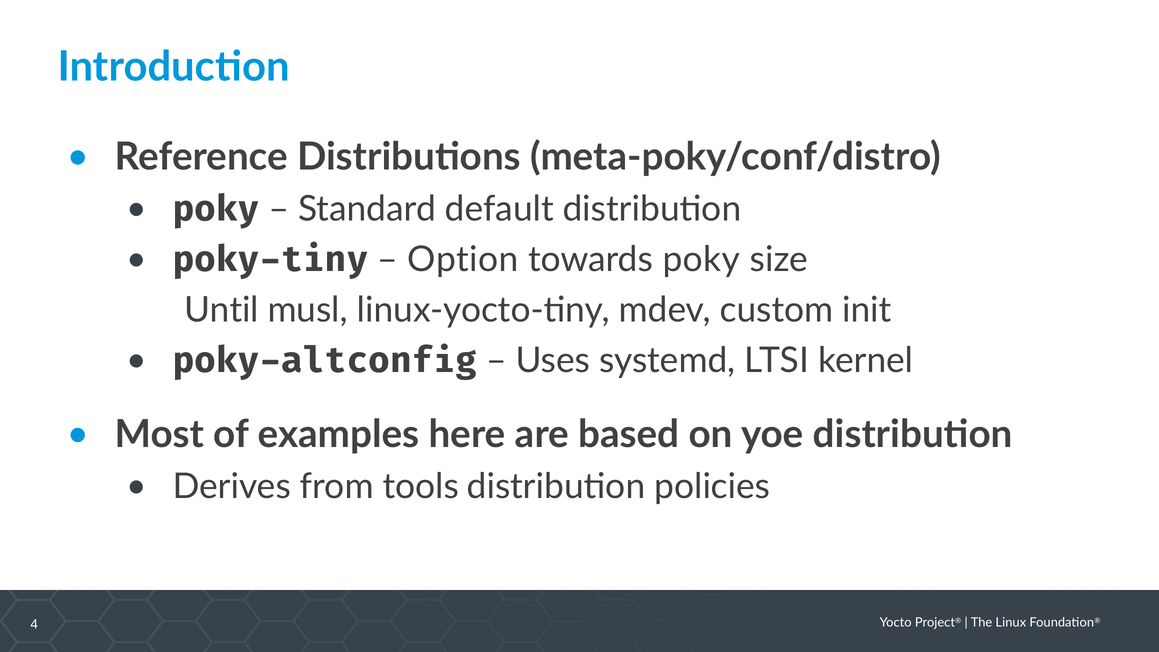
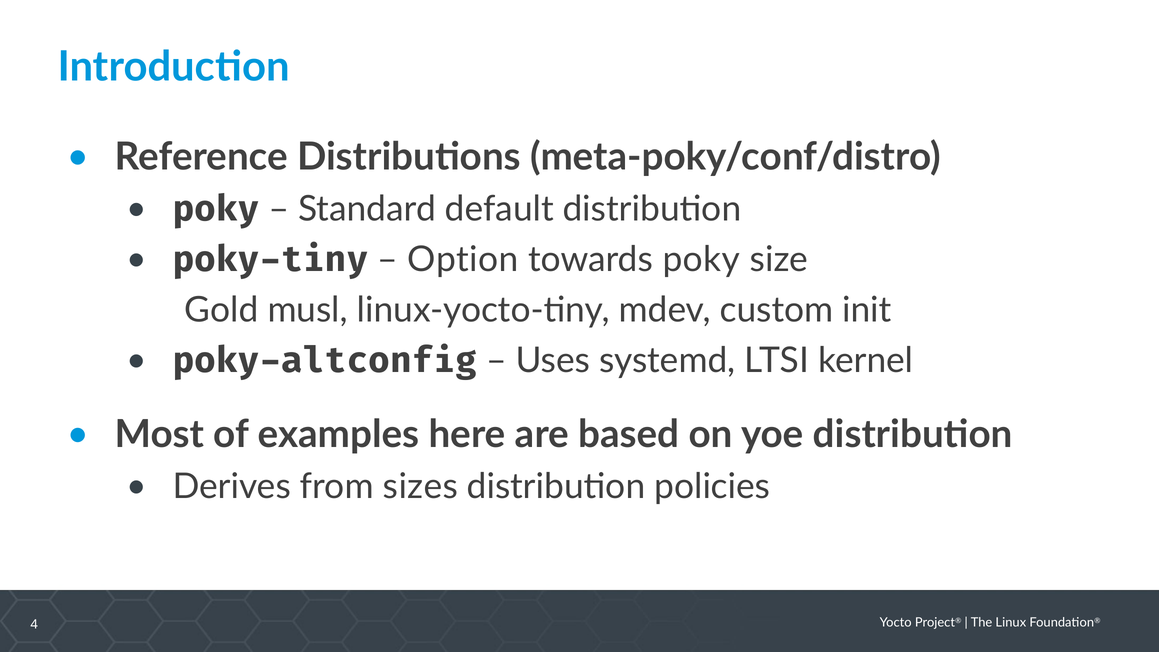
Until: Until -> Gold (221, 310)
tools: tools -> sizes (421, 487)
